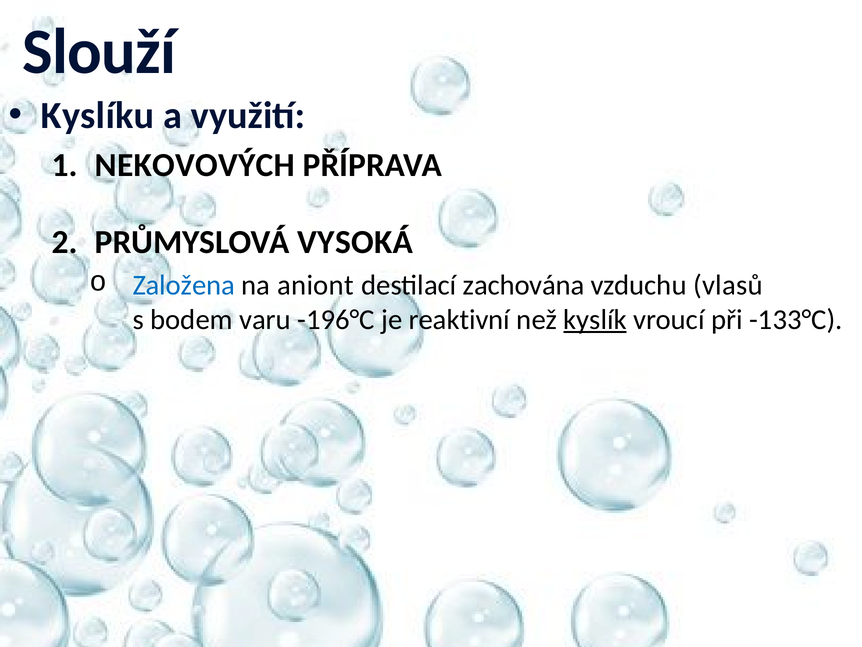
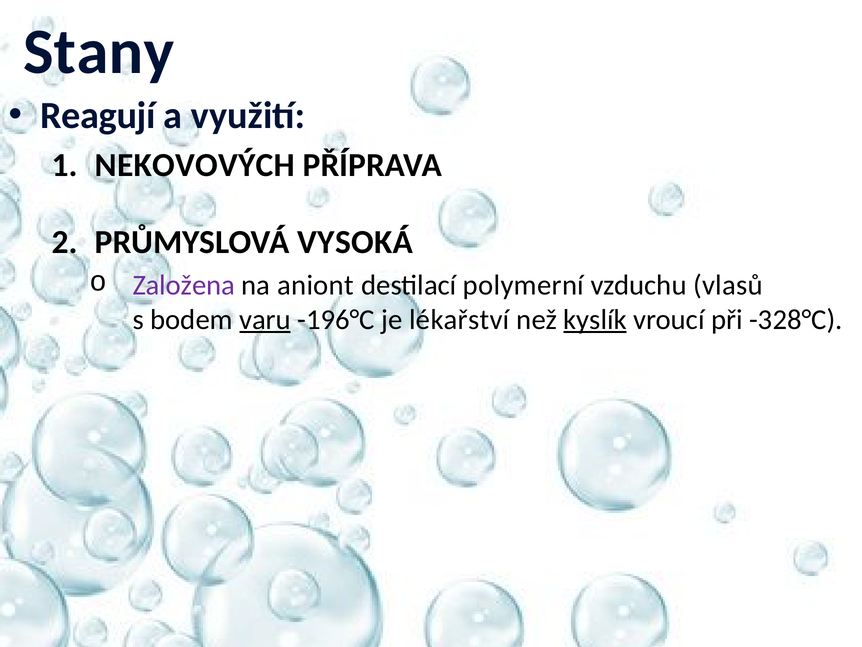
Slouží: Slouží -> Stany (99, 52)
Kyslíku: Kyslíku -> Reagují (98, 116)
Založena colour: blue -> purple (184, 285)
zachována: zachována -> polymerní (524, 285)
varu underline: none -> present (265, 319)
reaktivní: reaktivní -> lékařství (459, 319)
-133°C: -133°C -> -328°C (796, 319)
